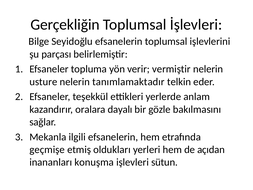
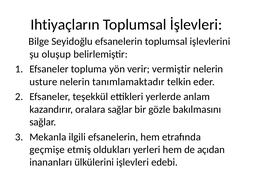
Gerçekliğin: Gerçekliğin -> Ihtiyaçların (65, 24)
parçası: parçası -> oluşup (56, 54)
oralara dayalı: dayalı -> sağlar (120, 109)
konuşma: konuşma -> ülkülerini (94, 162)
sütun: sütun -> edebi (164, 162)
